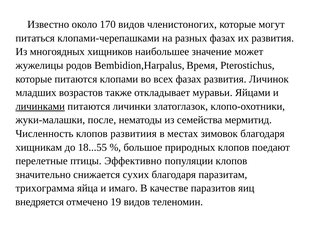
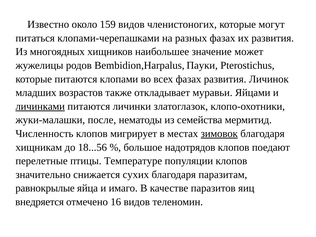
170: 170 -> 159 (108, 24)
Время: Время -> Пауки (202, 65)
развитиия: развитиия -> мигрирует (134, 134)
зимовок underline: none -> present (219, 134)
18...55: 18...55 -> 18...56 (92, 147)
природных: природных -> надотрядов (190, 147)
Эффективно: Эффективно -> Температуре (133, 161)
трихограмма: трихограмма -> равнокрылые (45, 188)
19: 19 -> 16 (116, 202)
